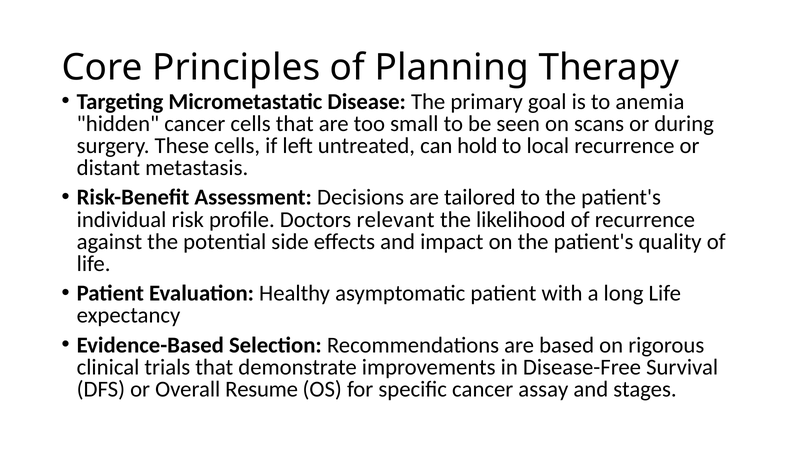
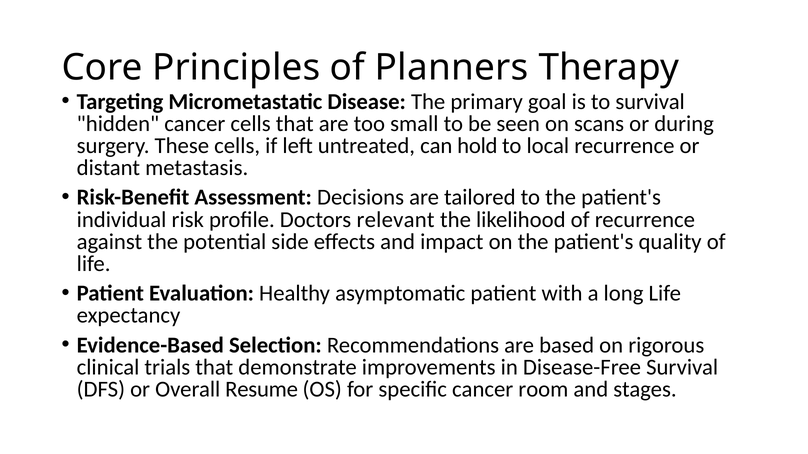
Planning: Planning -> Planners (452, 68)
to anemia: anemia -> survival (650, 102)
assay: assay -> room (543, 390)
